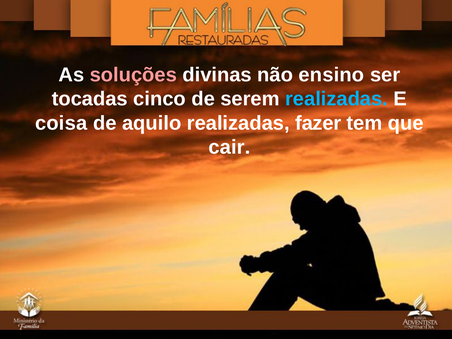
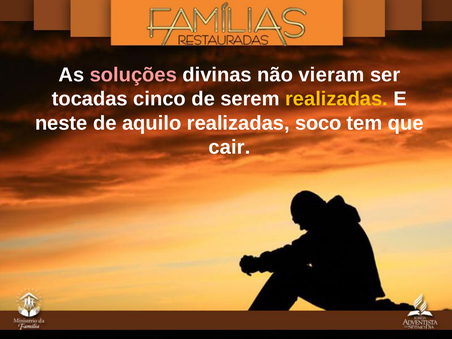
ensino: ensino -> vieram (331, 75)
realizadas colour: light blue -> yellow (337, 99)
coisa: coisa -> neste (61, 123)
fazer: fazer -> soco (318, 123)
